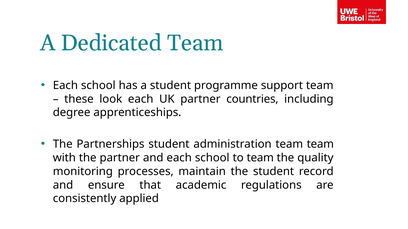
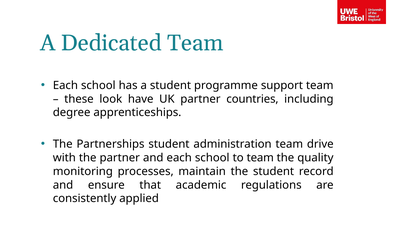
look each: each -> have (141, 99)
team team: team -> drive (320, 145)
